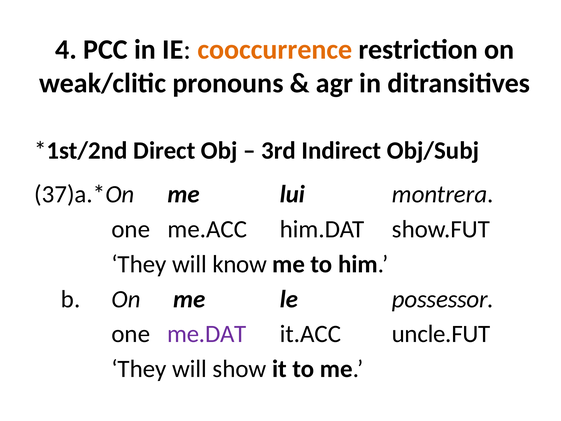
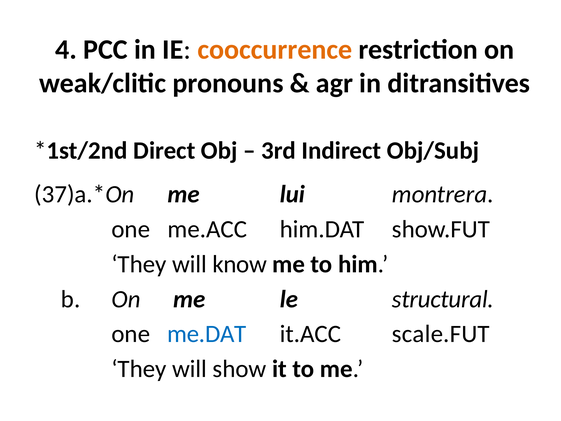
possessor: possessor -> structural (443, 299)
me.DAT colour: purple -> blue (207, 334)
uncle.FUT: uncle.FUT -> scale.FUT (441, 334)
